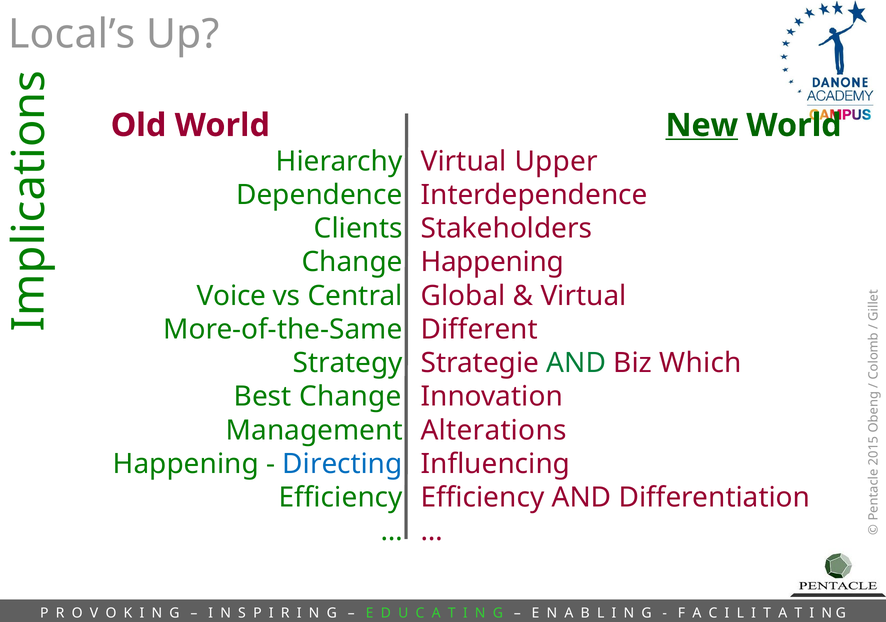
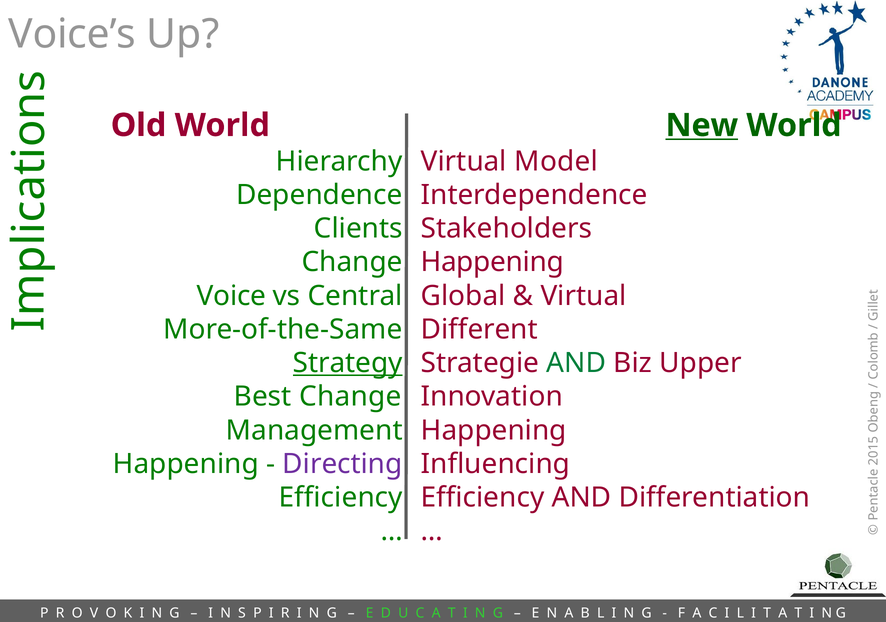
Local’s: Local’s -> Voice’s (72, 34)
Upper: Upper -> Model (556, 161)
Strategy underline: none -> present (348, 363)
Which: Which -> Upper (701, 363)
Alterations: Alterations -> Happening (494, 430)
Directing colour: blue -> purple (342, 464)
